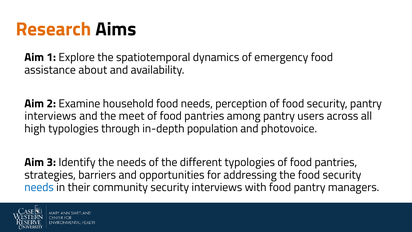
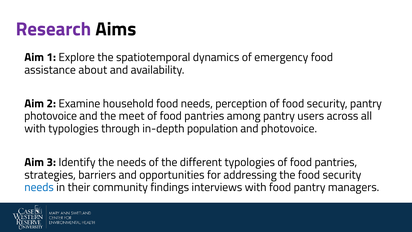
Research colour: orange -> purple (54, 29)
interviews: interviews -> photovoice (51, 116)
high: high -> with (35, 129)
community security: security -> findings (170, 187)
